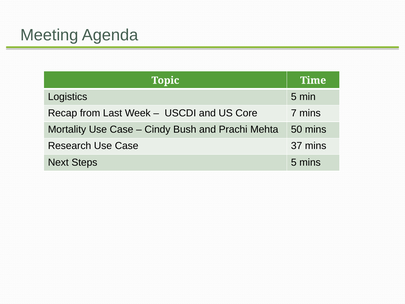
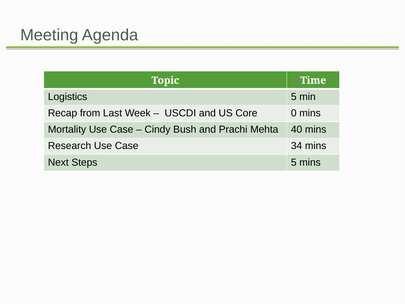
7: 7 -> 0 (294, 113)
50: 50 -> 40 (297, 129)
37: 37 -> 34 (297, 146)
